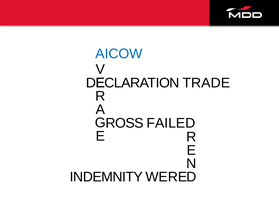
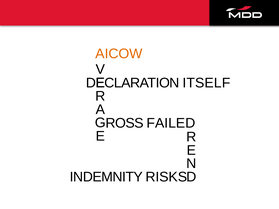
AICOW colour: blue -> orange (119, 54)
TRADE: TRADE -> ITSELF (206, 83)
WERE: WERE -> RISKS (166, 177)
